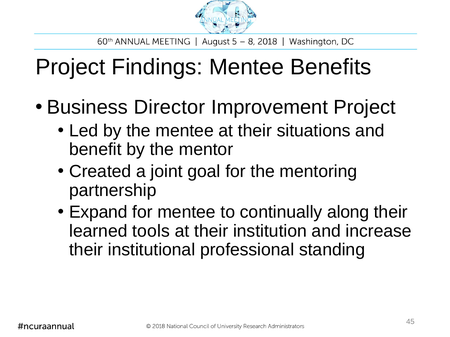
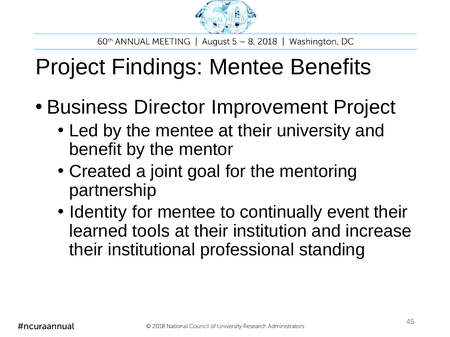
situations: situations -> university (314, 131)
Expand: Expand -> Identity (98, 213)
along: along -> event (348, 213)
